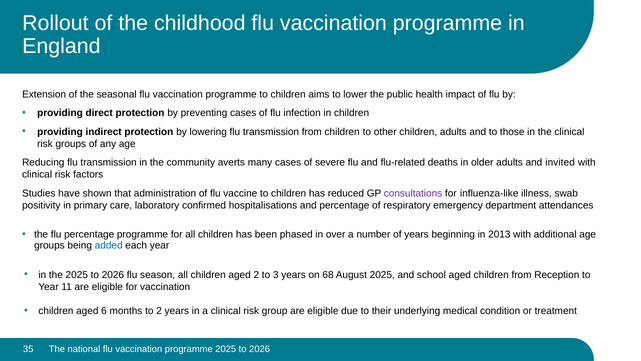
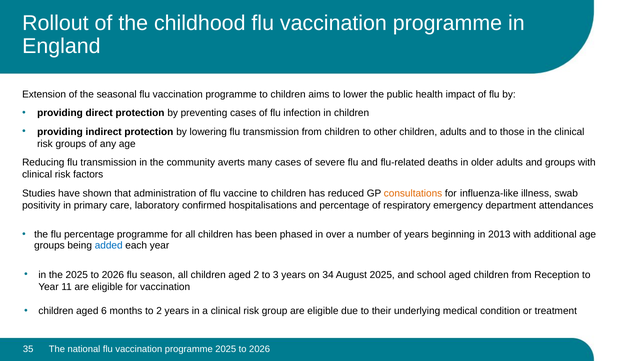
and invited: invited -> groups (560, 162)
consultations colour: purple -> orange (413, 193)
68: 68 -> 34 (328, 274)
